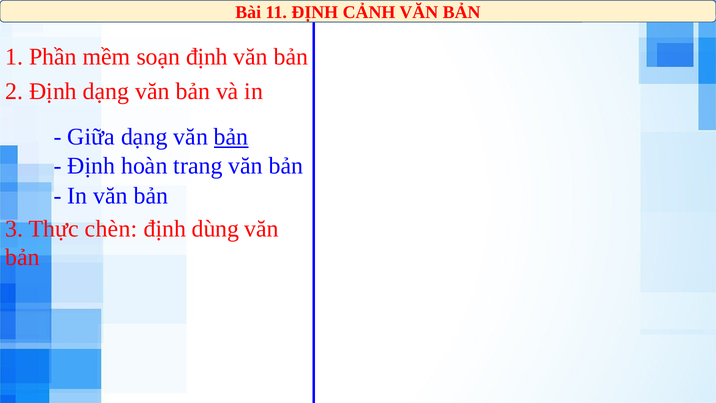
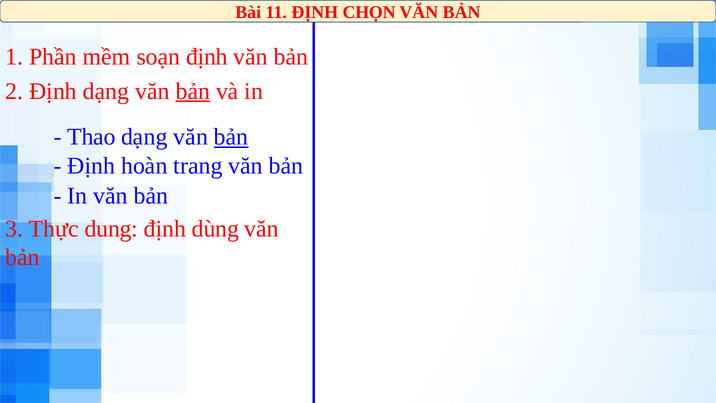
CẢNH: CẢNH -> CHỌN (369, 12)
bản underline: none -> present (193, 91)
Giữa: Giữa -> Thao (91, 137)
chèn: chèn -> dung (111, 229)
